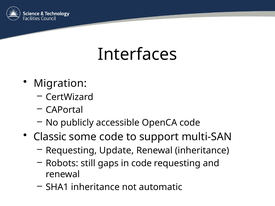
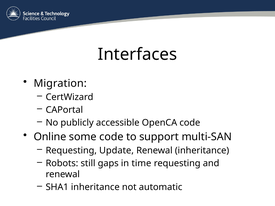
Classic: Classic -> Online (50, 137)
in code: code -> time (141, 163)
